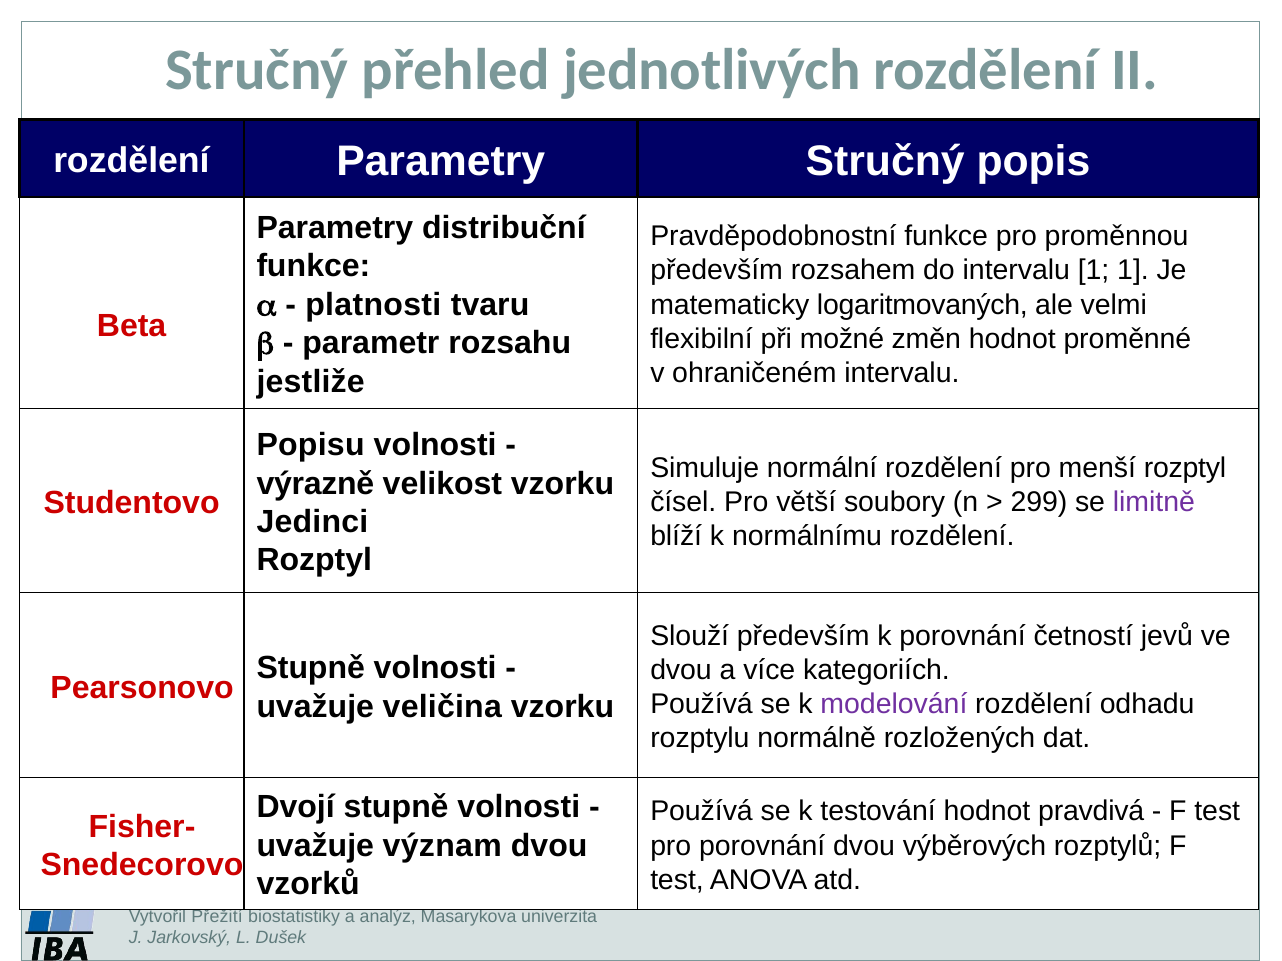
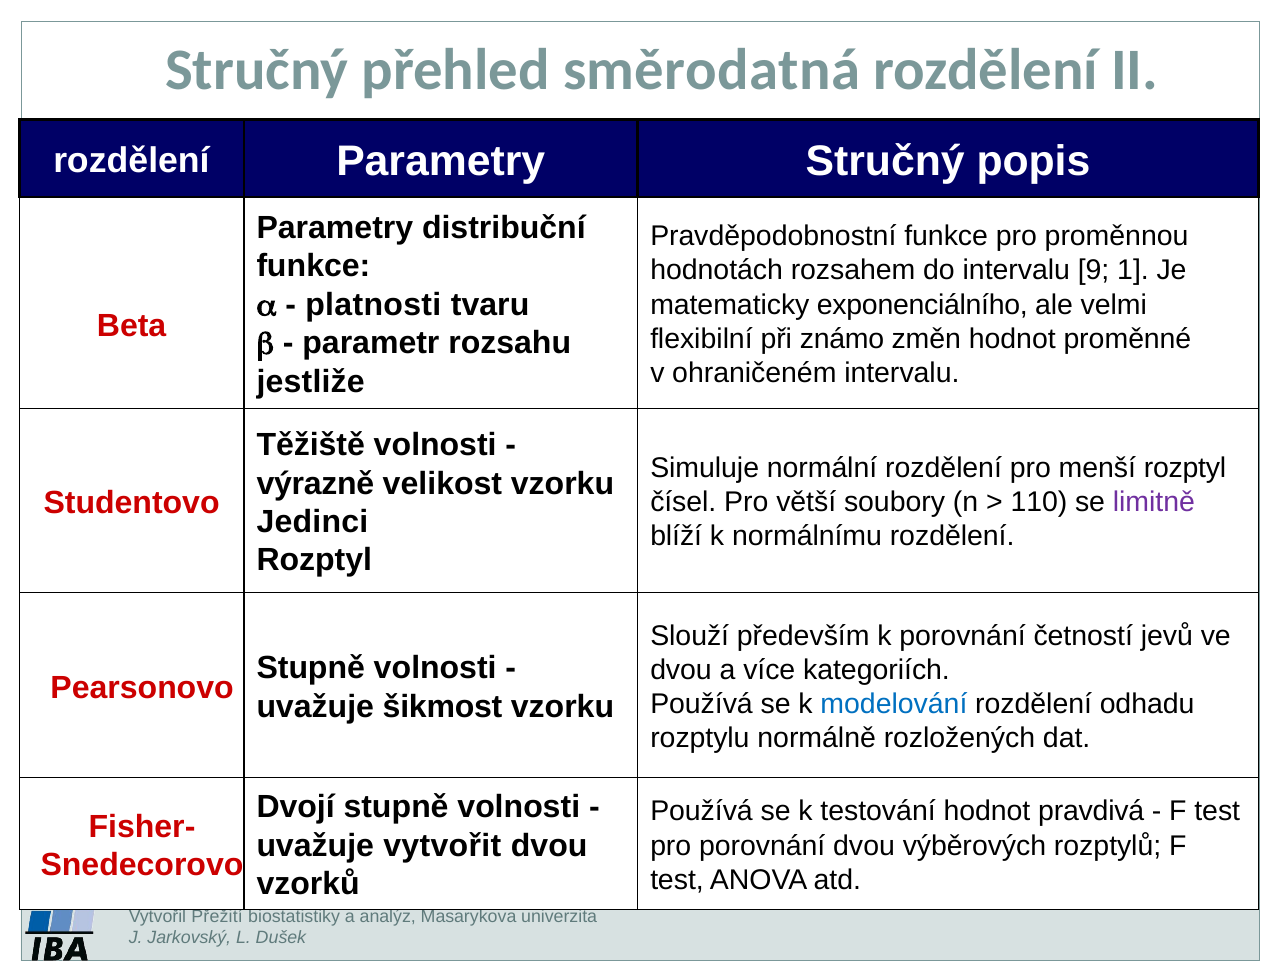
jednotlivých: jednotlivých -> směrodatná (712, 70)
především: především -> hodnotách (717, 271)
intervalu 1: 1 -> 9 (1094, 271)
logaritmovaných: logaritmovaných -> exponenciálního (922, 305)
možné: možné -> známo (842, 339)
Popisu: Popisu -> Těžiště (311, 445)
299: 299 -> 110 (1039, 503)
modelování colour: purple -> blue (894, 705)
veličina: veličina -> šikmost (443, 707)
význam: význam -> vytvořit (442, 846)
